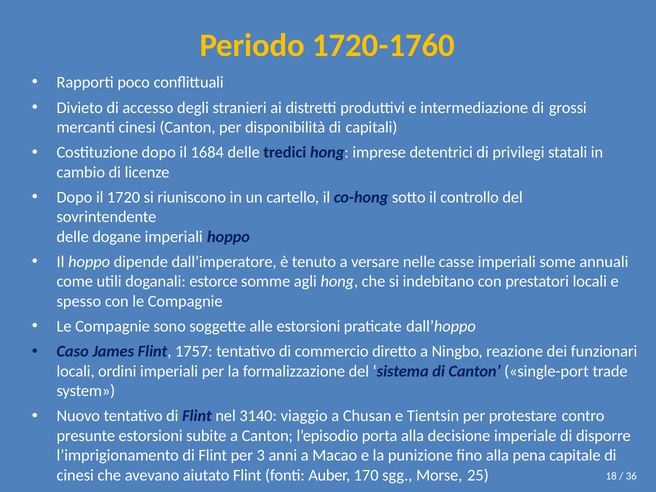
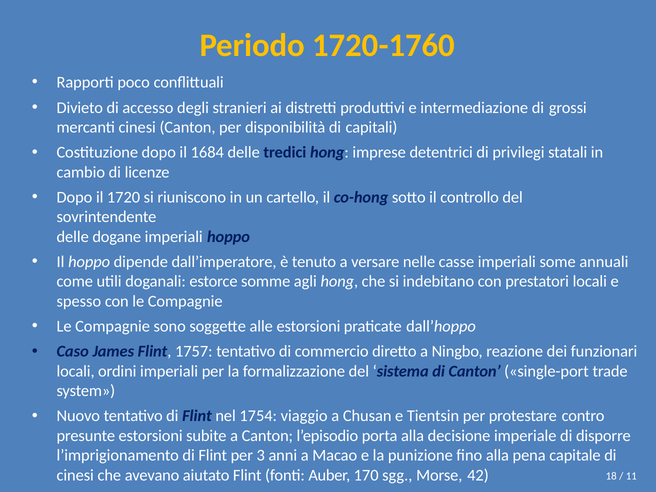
3140: 3140 -> 1754 (258, 416)
25: 25 -> 42 (478, 475)
36: 36 -> 11 (631, 476)
